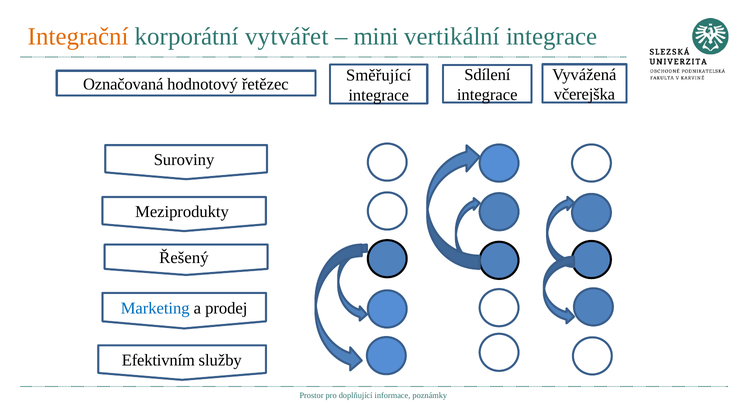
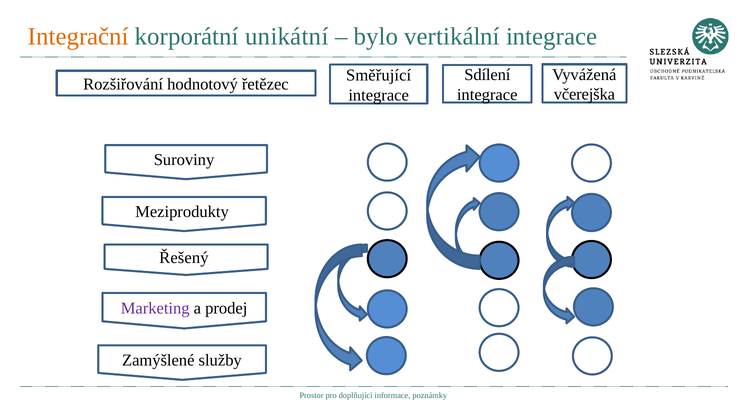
vytvářet: vytvářet -> unikátní (287, 36)
mini: mini -> bylo (376, 36)
Označovaná: Označovaná -> Rozšiřování (123, 84)
Marketing colour: blue -> purple (155, 308)
Efektivním: Efektivním -> Zamýšlené (158, 360)
